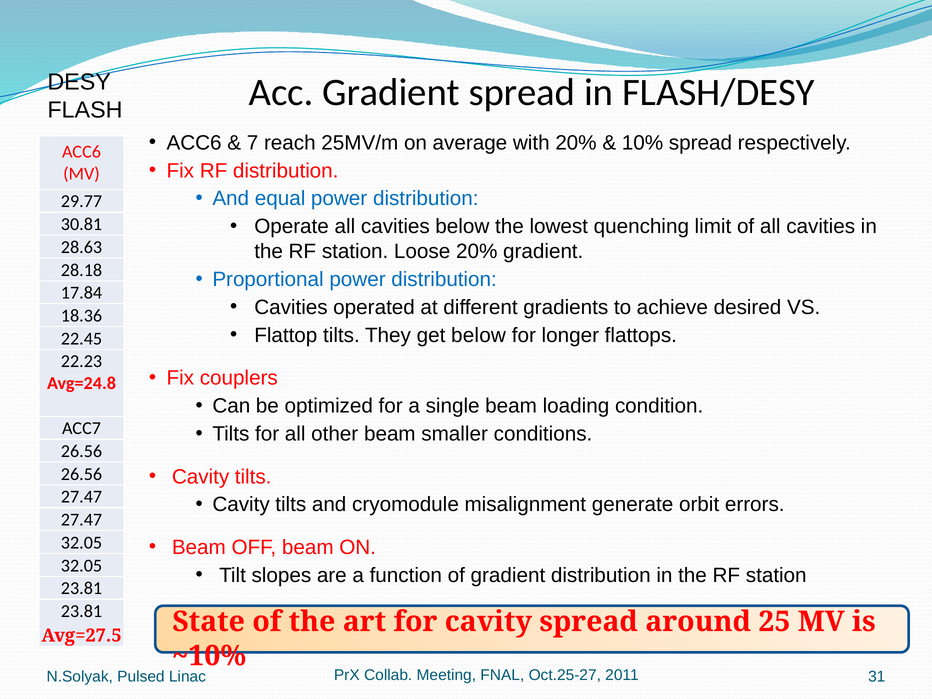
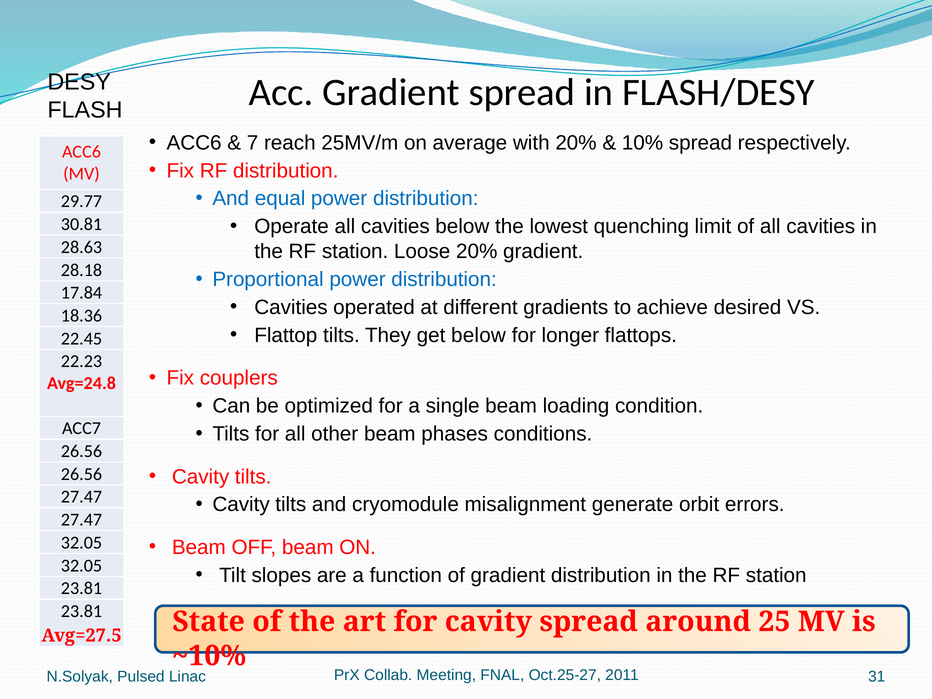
smaller: smaller -> phases (455, 434)
